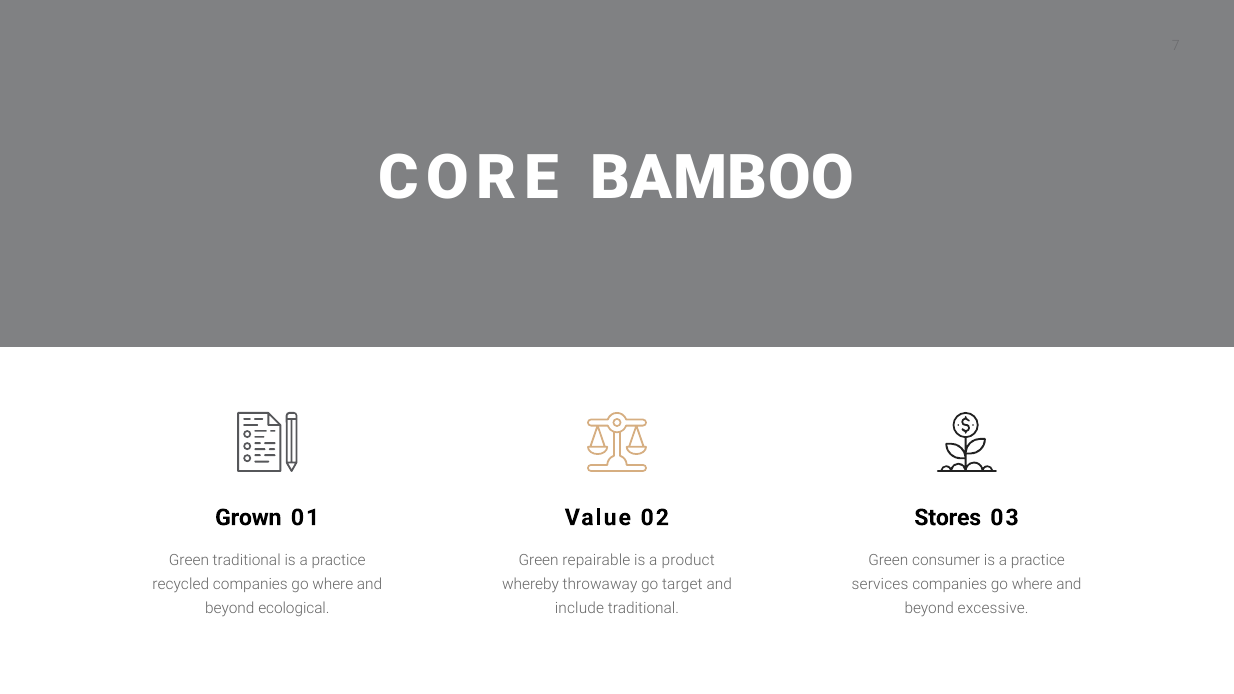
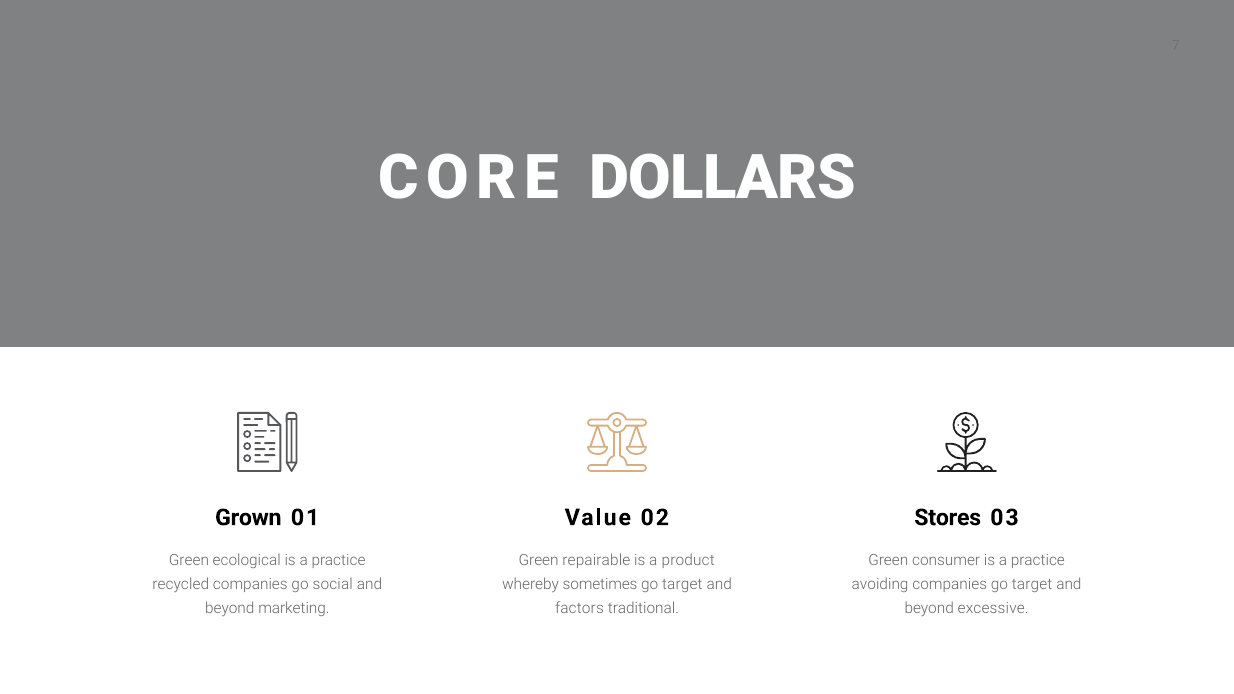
BAMBOO: BAMBOO -> DOLLARS (723, 178)
Green traditional: traditional -> ecological (247, 561)
where: where -> social (333, 585)
throwaway: throwaway -> sometimes (600, 585)
services: services -> avoiding (880, 585)
where: where -> target (1032, 585)
ecological: ecological -> marketing (294, 609)
include: include -> factors (579, 609)
